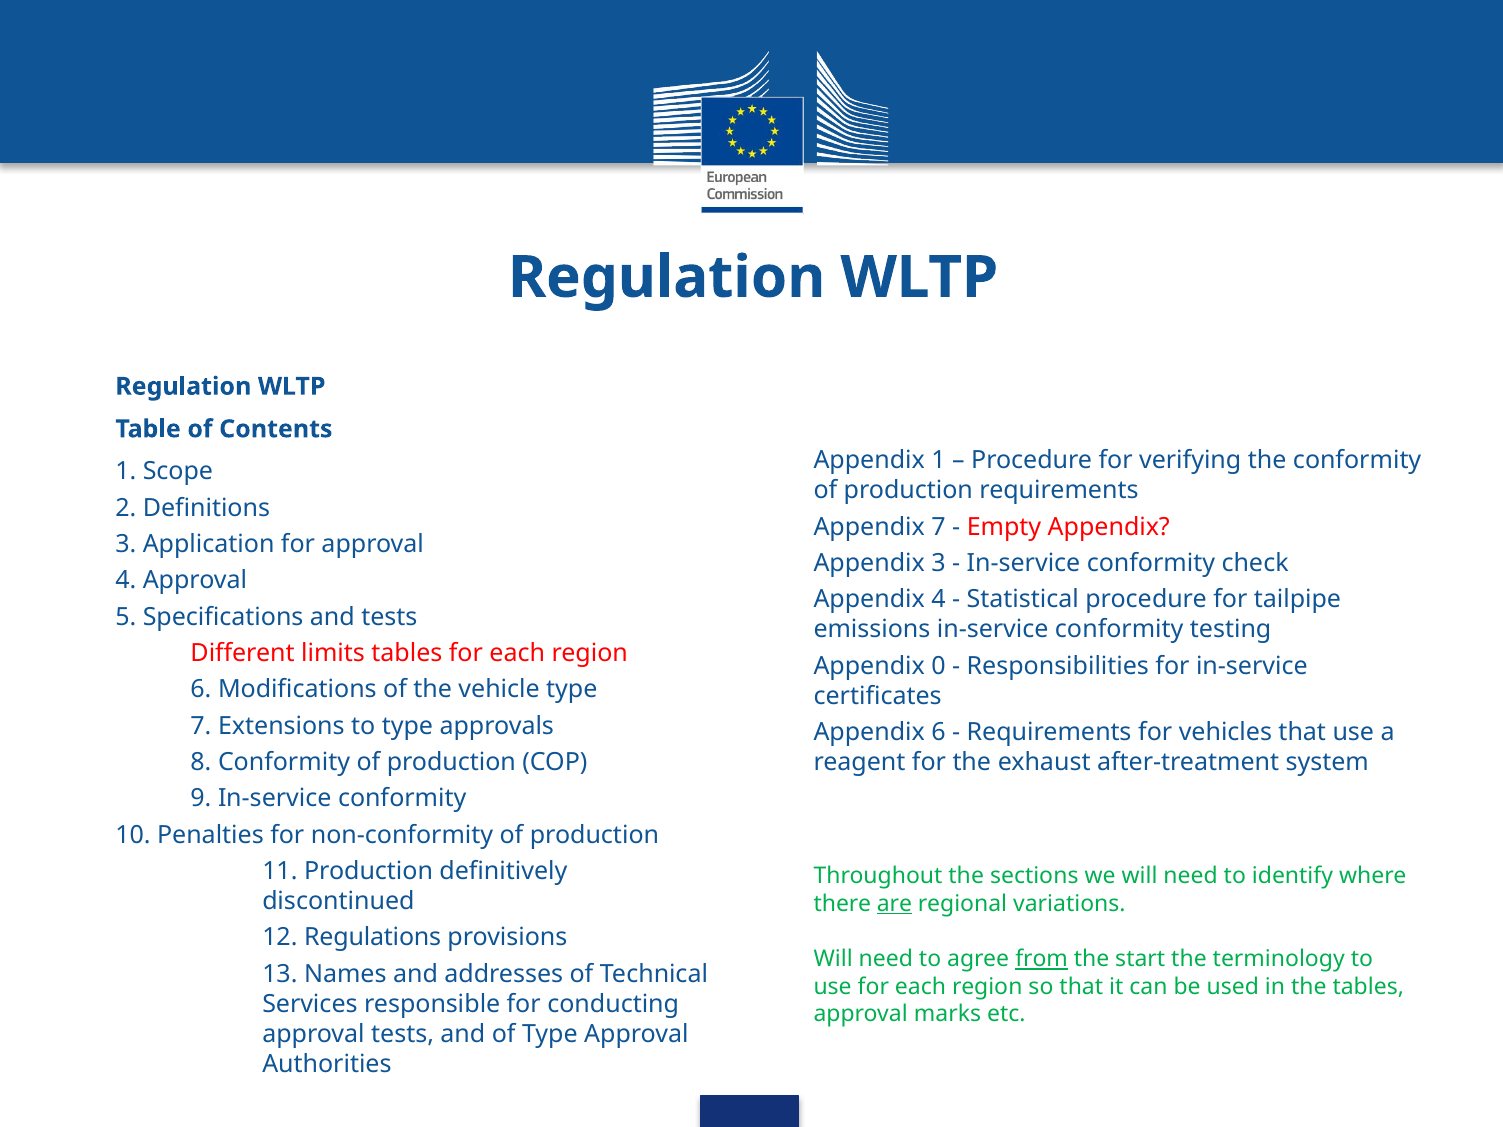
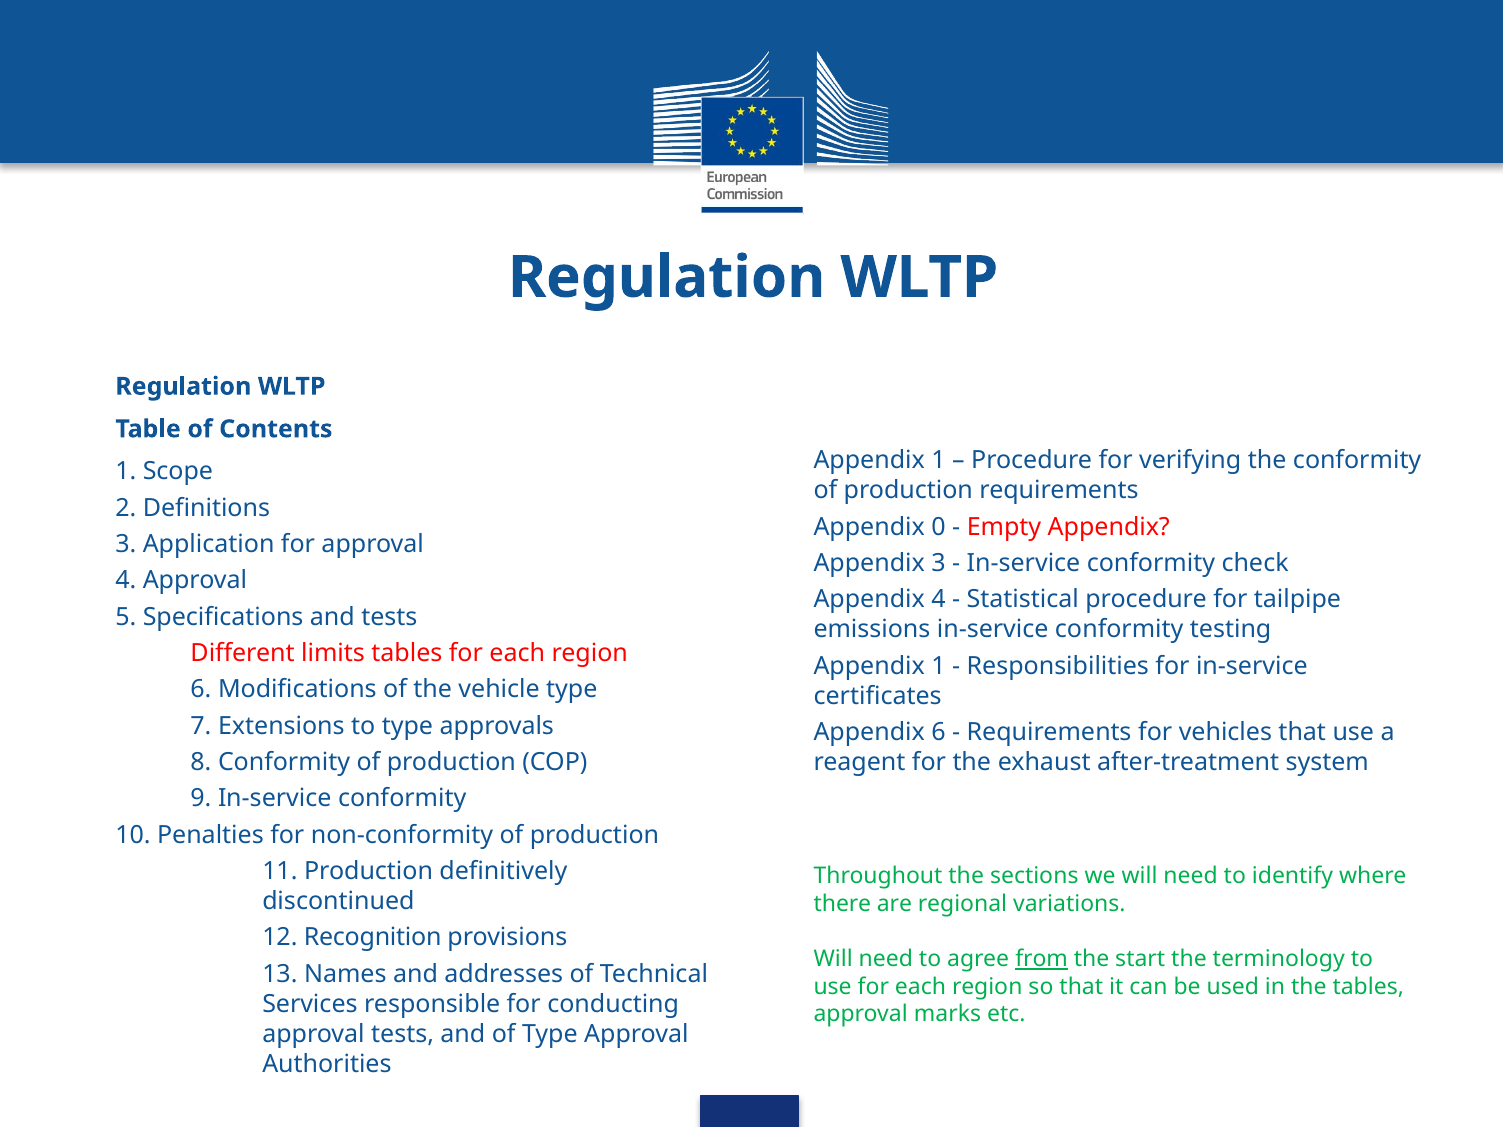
Appendix 7: 7 -> 0 (939, 527)
0: 0 -> 1 (939, 666)
are underline: present -> none (895, 904)
Regulations: Regulations -> Recognition (373, 938)
